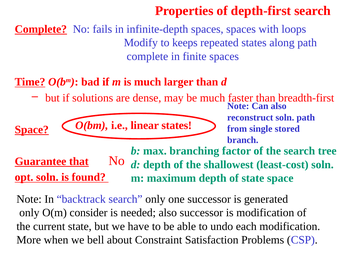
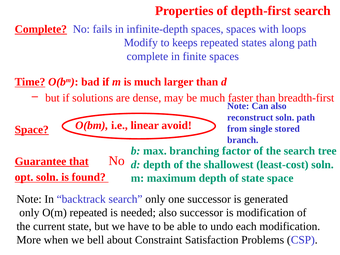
linear states: states -> avoid (177, 125)
O(m consider: consider -> repeated (89, 213)
